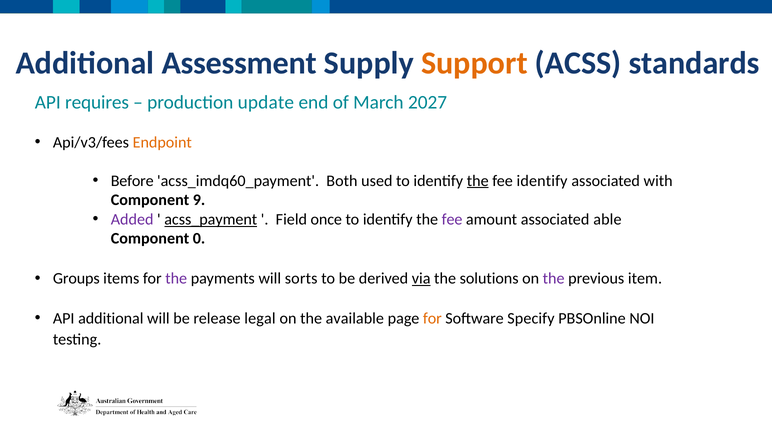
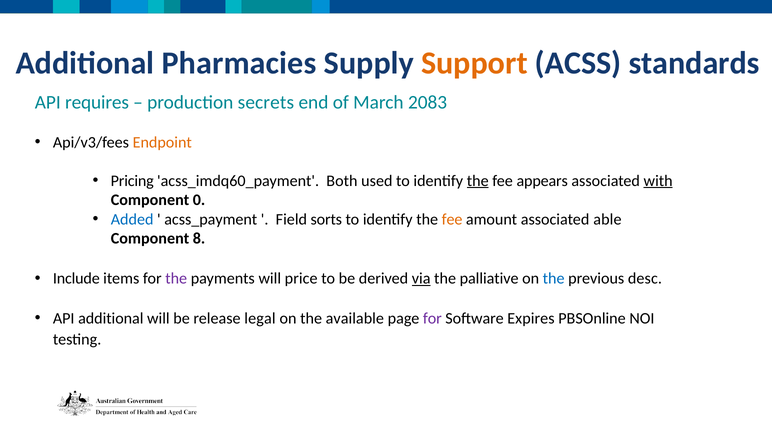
Assessment: Assessment -> Pharmacies (239, 63)
update: update -> secrets (266, 103)
2027: 2027 -> 2083 (428, 103)
Before: Before -> Pricing (132, 181)
fee identify: identify -> appears (542, 181)
with underline: none -> present (658, 181)
9: 9 -> 0 (199, 200)
Added colour: purple -> blue (132, 220)
acss_payment underline: present -> none (211, 220)
once: once -> sorts (326, 220)
fee colour: purple -> orange (452, 220)
0: 0 -> 8 (199, 239)
Groups: Groups -> Include (76, 279)
sorts: sorts -> price (301, 279)
solutions: solutions -> palliative (489, 279)
the colour: purple -> blue (554, 279)
item: item -> desc (645, 279)
for colour: orange -> purple (432, 319)
Specify: Specify -> Expires (531, 319)
